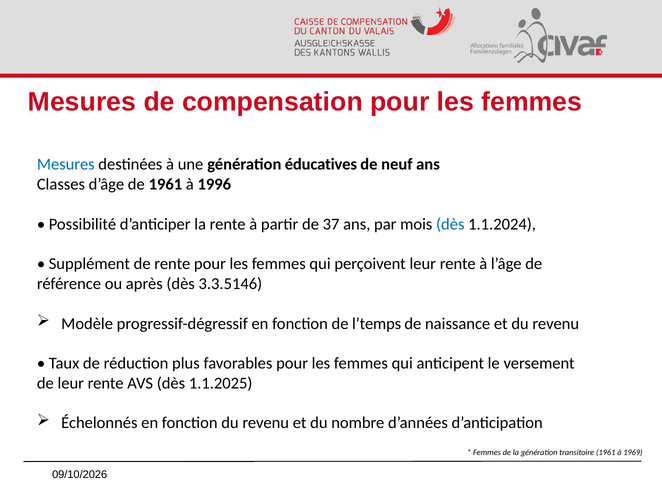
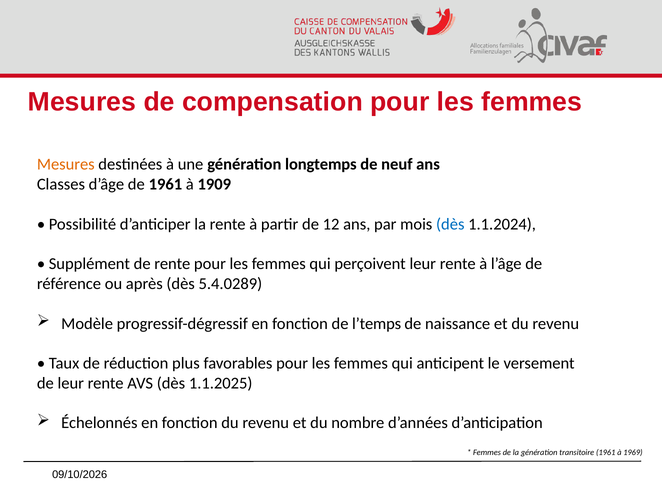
Mesures colour: blue -> orange (66, 164)
éducatives: éducatives -> longtemps (321, 164)
1996: 1996 -> 1909 (214, 184)
37: 37 -> 12 (331, 224)
3.3.5146: 3.3.5146 -> 5.4.0289 (230, 283)
